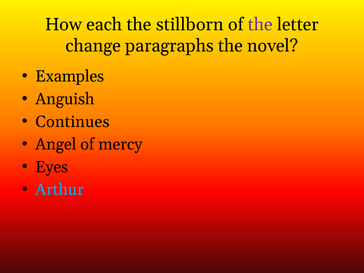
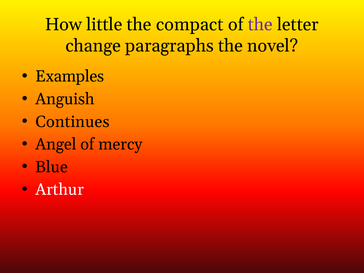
each: each -> little (104, 25)
stillborn: stillborn -> compact (190, 25)
Eyes: Eyes -> Blue (52, 167)
Arthur colour: light blue -> white (60, 190)
